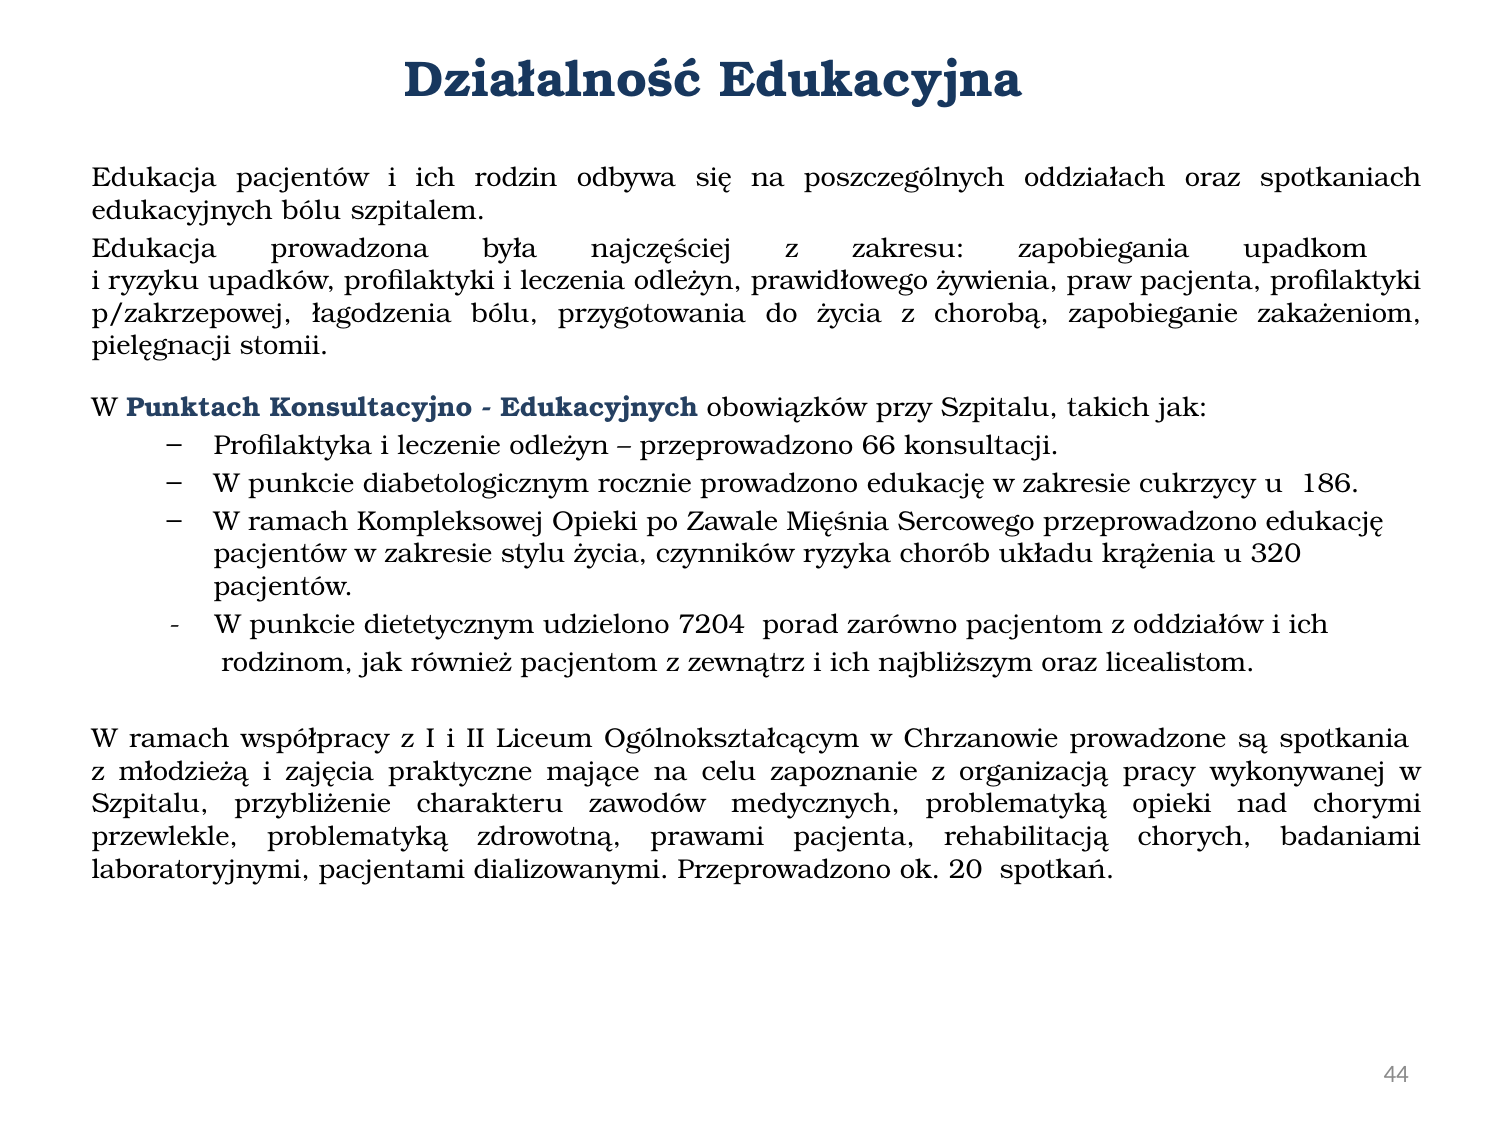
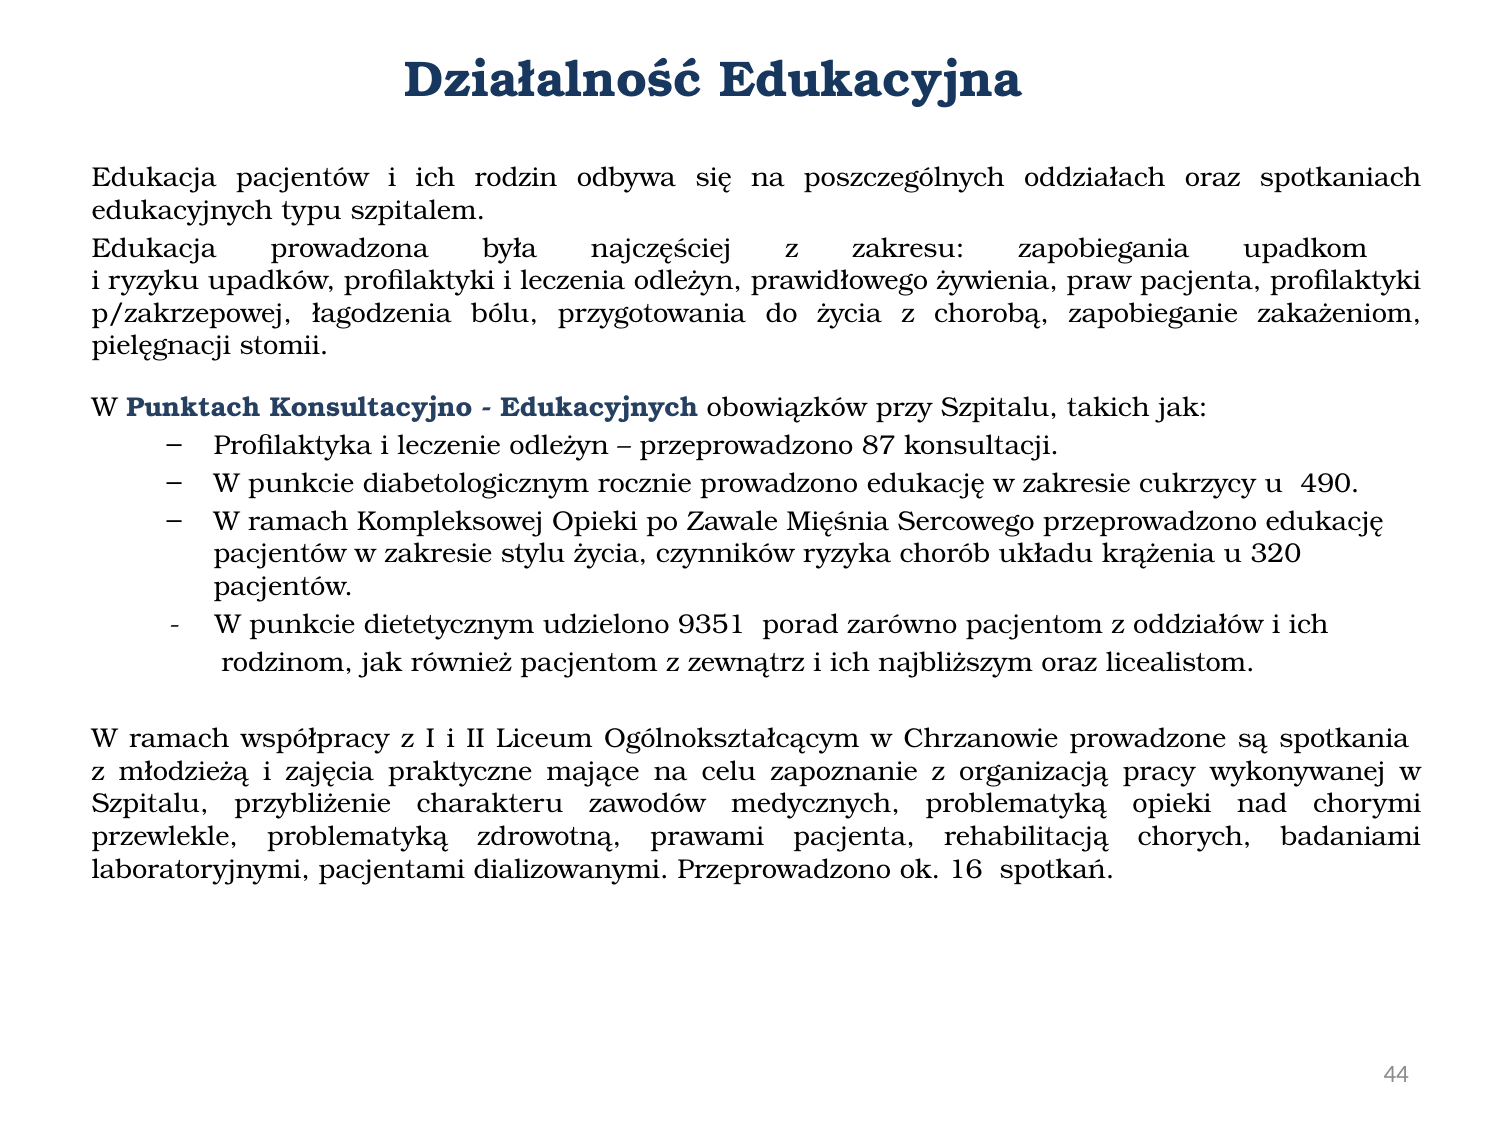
edukacyjnych bólu: bólu -> typu (312, 210)
66: 66 -> 87 (879, 445)
186: 186 -> 490 (1330, 483)
7204: 7204 -> 9351 (712, 624)
20: 20 -> 16 (966, 869)
